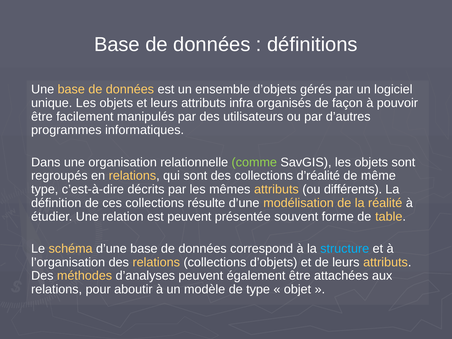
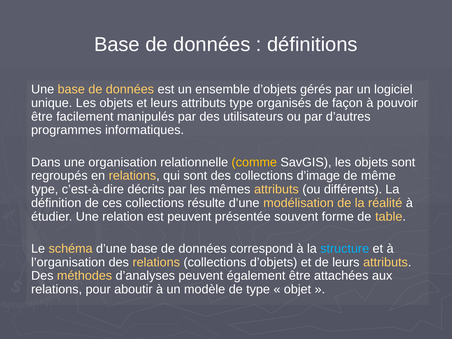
attributs infra: infra -> type (241, 103)
comme colour: light green -> yellow (254, 162)
d’réalité: d’réalité -> d’image (318, 176)
